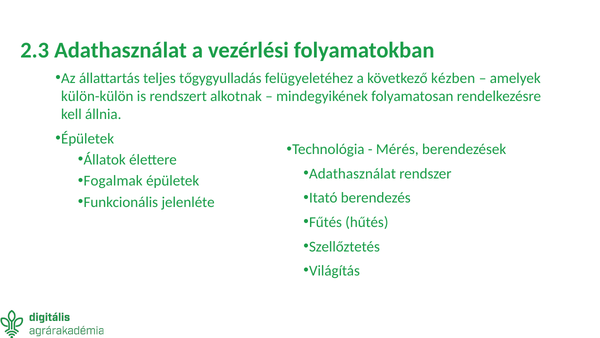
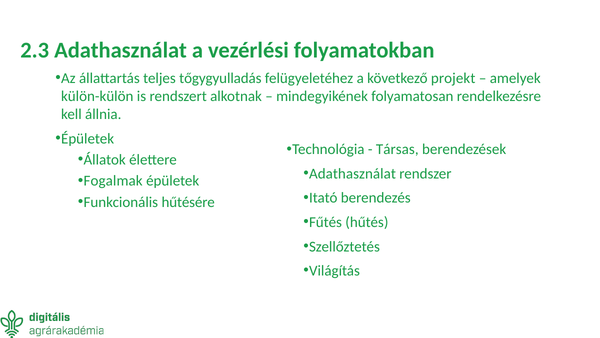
kézben: kézben -> projekt (453, 78)
Mérés: Mérés -> Társas (397, 149)
jelenléte: jelenléte -> hűtésére (188, 202)
